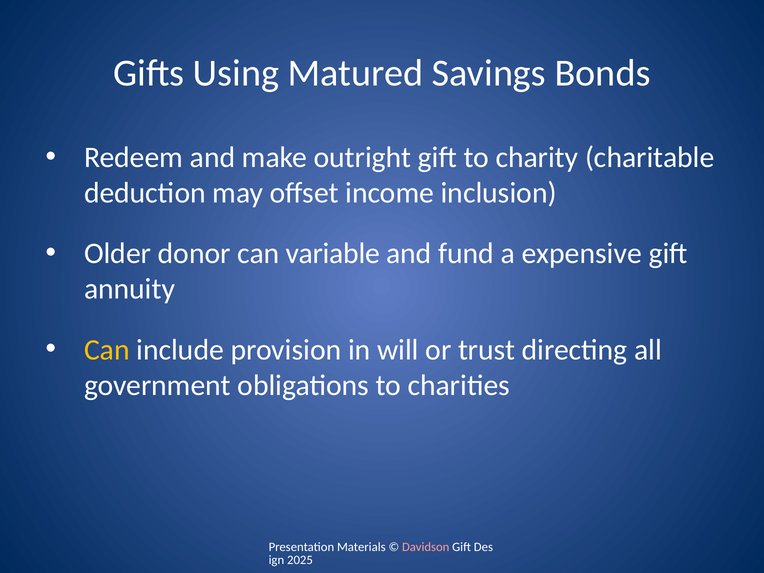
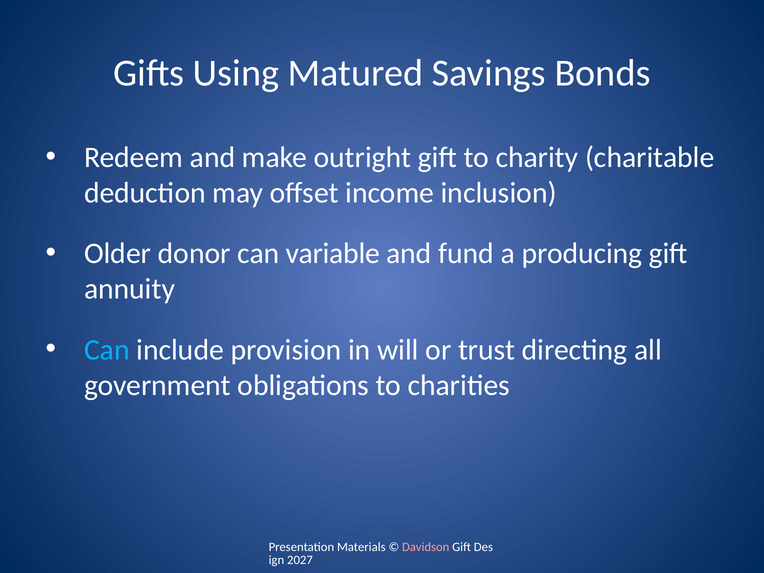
expensive: expensive -> producing (582, 254)
Can colour: yellow -> light blue (107, 350)
2025: 2025 -> 2027 (300, 560)
